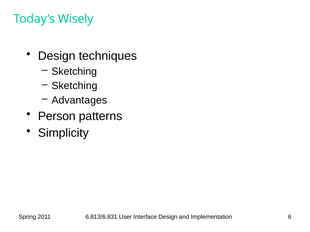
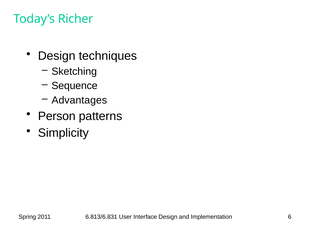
Wisely: Wisely -> Richer (76, 19)
Sketching: Sketching -> Sequence (75, 86)
